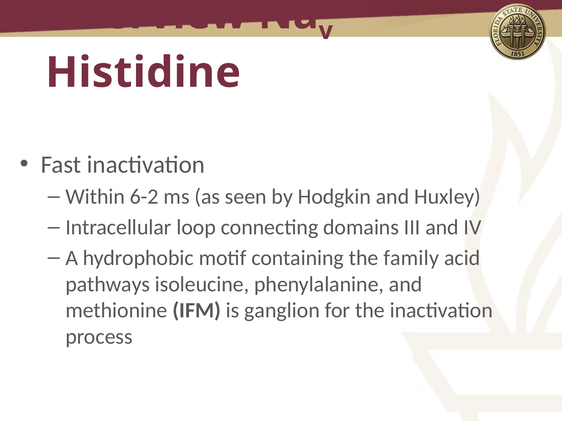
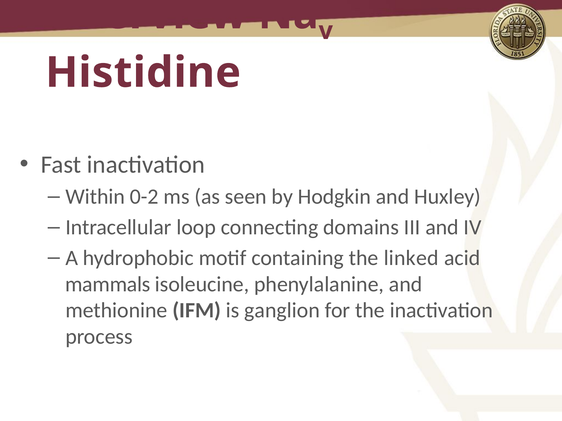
6-2: 6-2 -> 0-2 (144, 197)
family: family -> linked (411, 258)
pathways: pathways -> mammals (108, 284)
